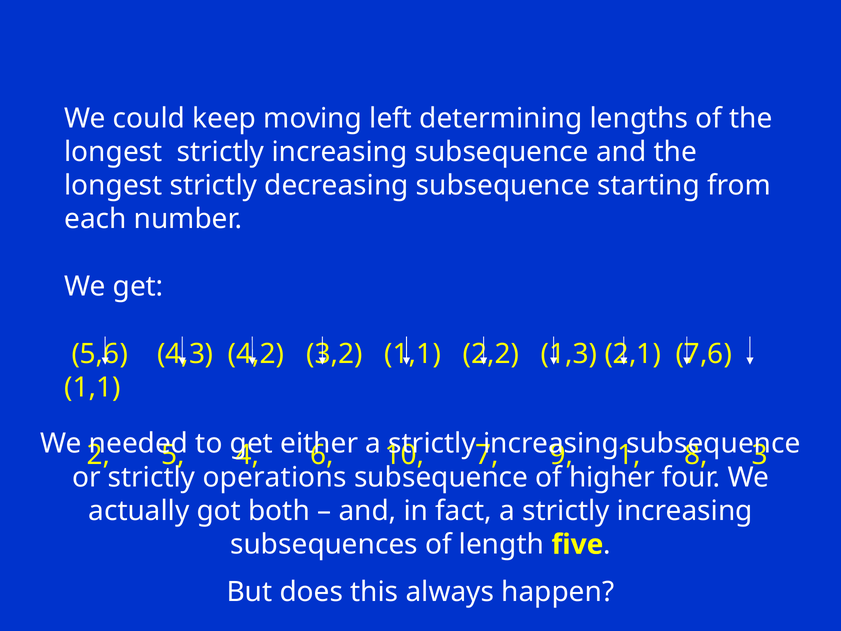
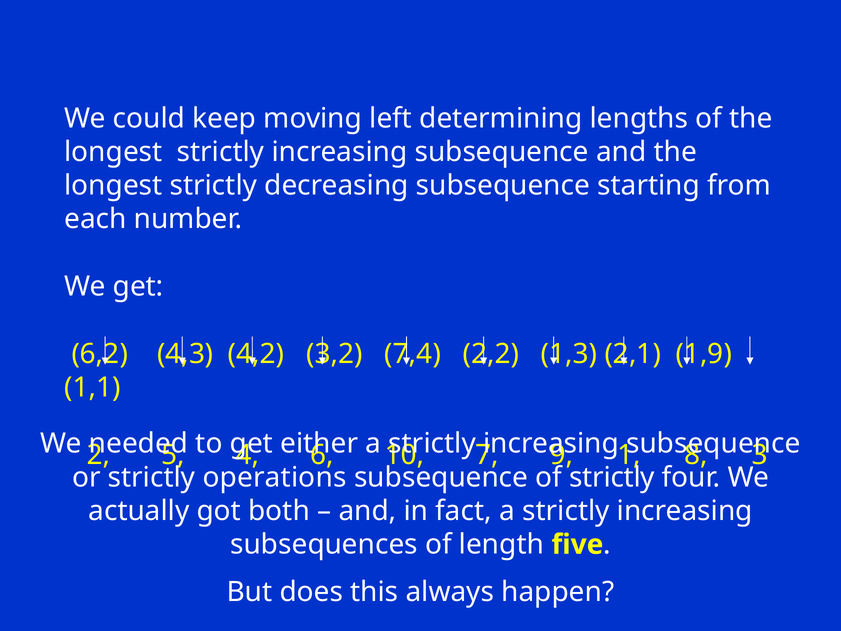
5,6: 5,6 -> 6,2 (100, 354)
3,2 1,1: 1,1 -> 7,4 (413, 354)
7,6: 7,6 -> 1,9 (704, 354)
of higher: higher -> strictly (612, 477)
